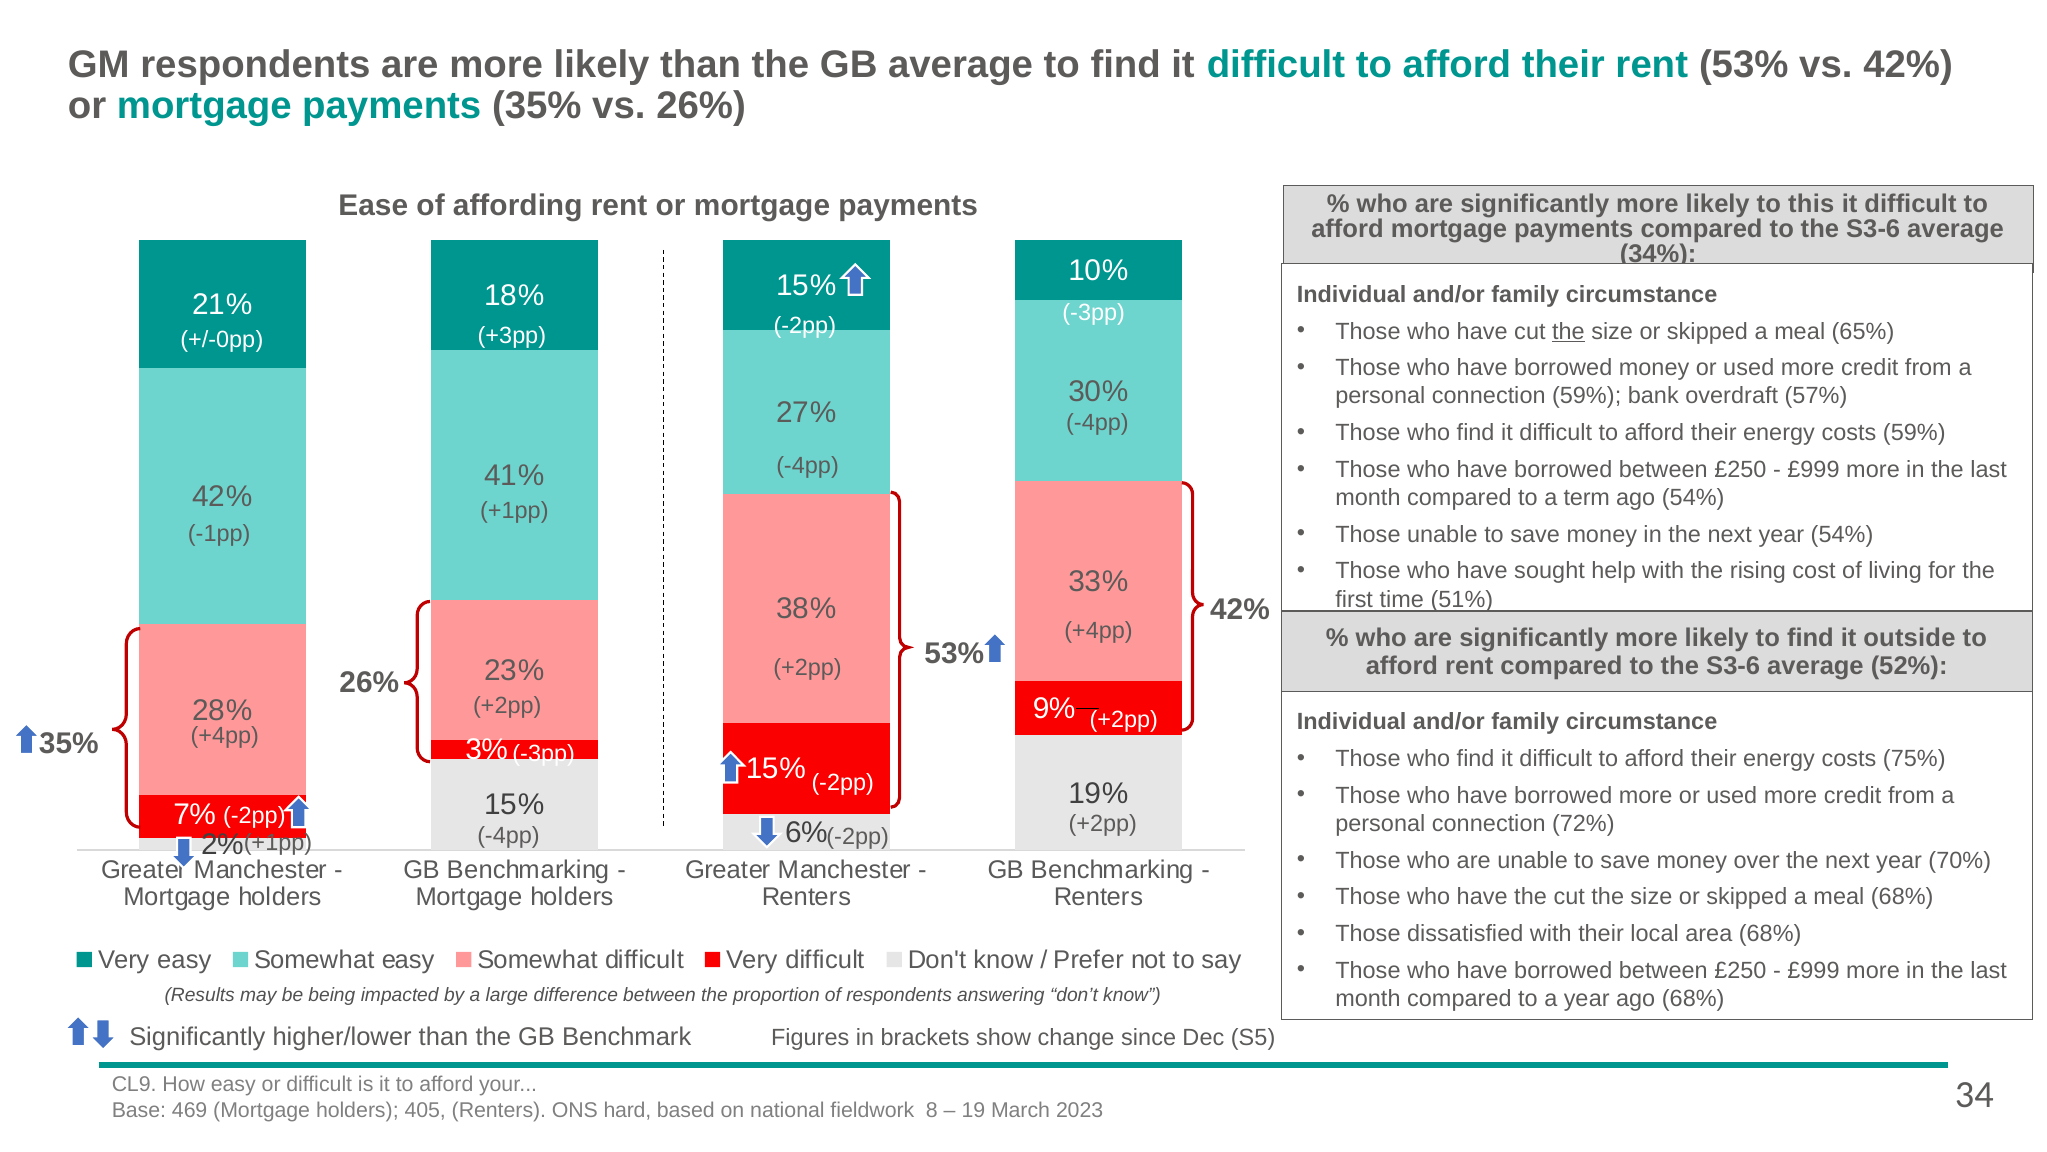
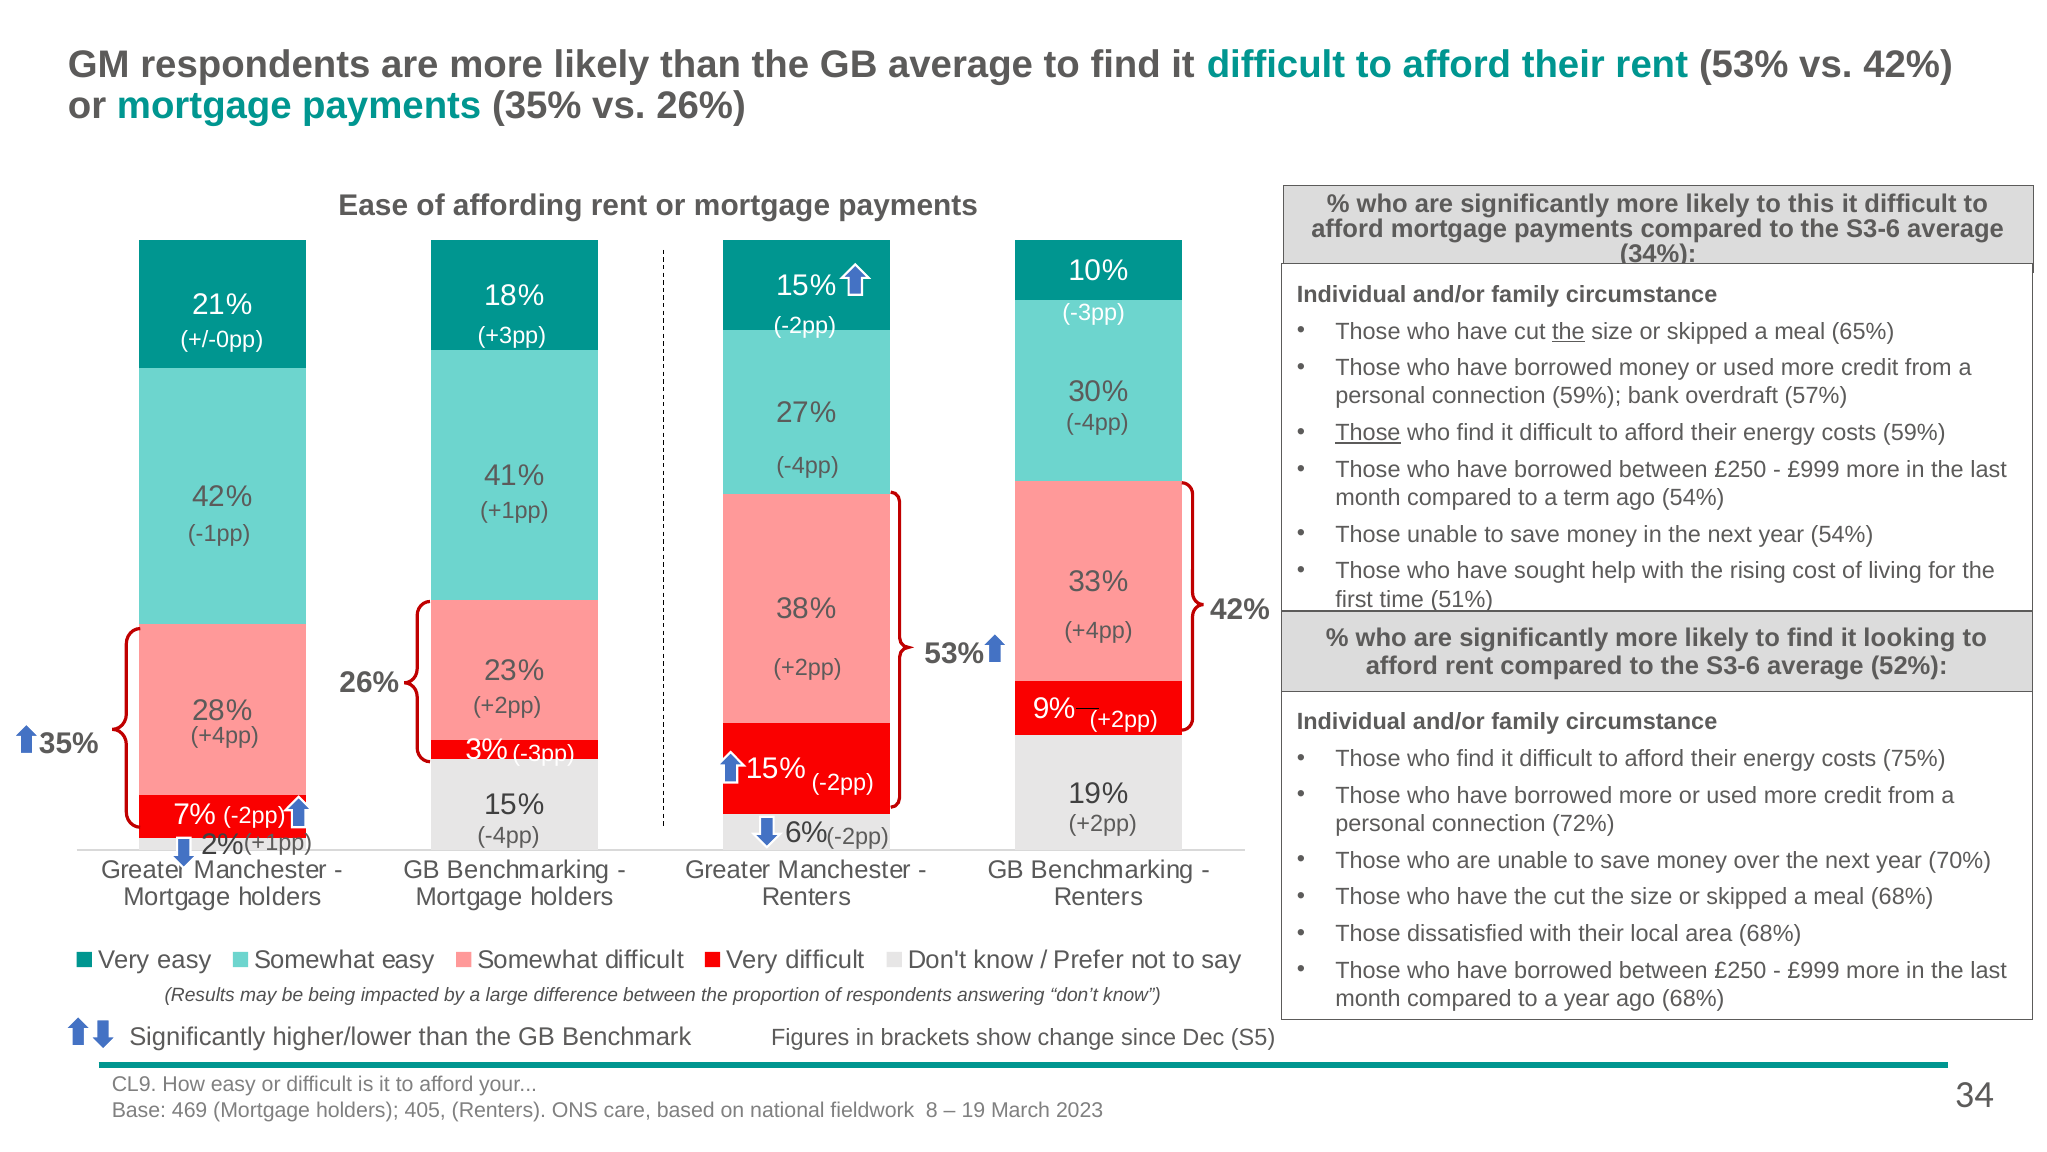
Those underline: none -> present (1368, 433)
outside: outside -> looking (1909, 638)
hard: hard -> care (627, 1110)
